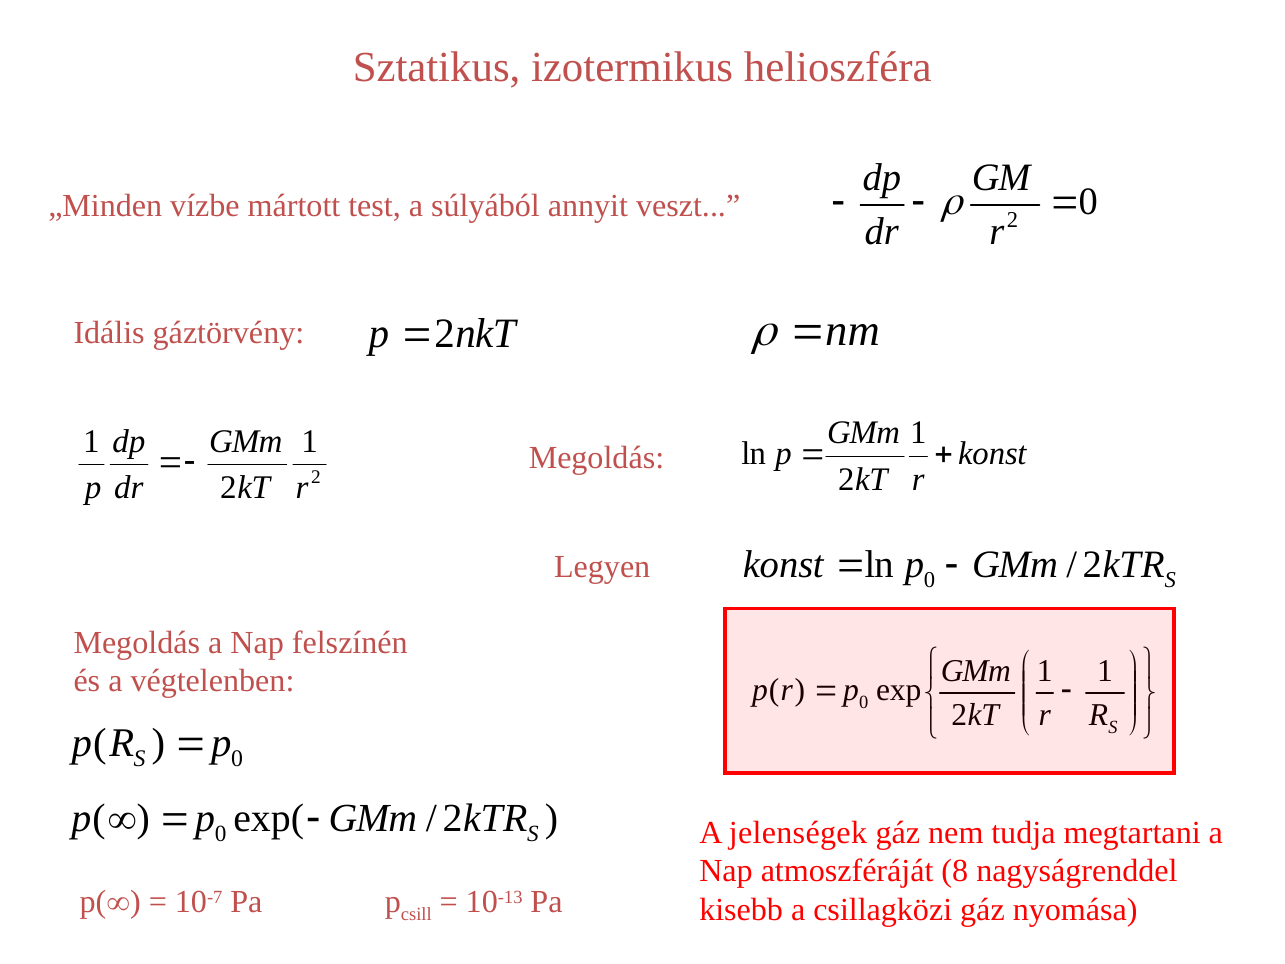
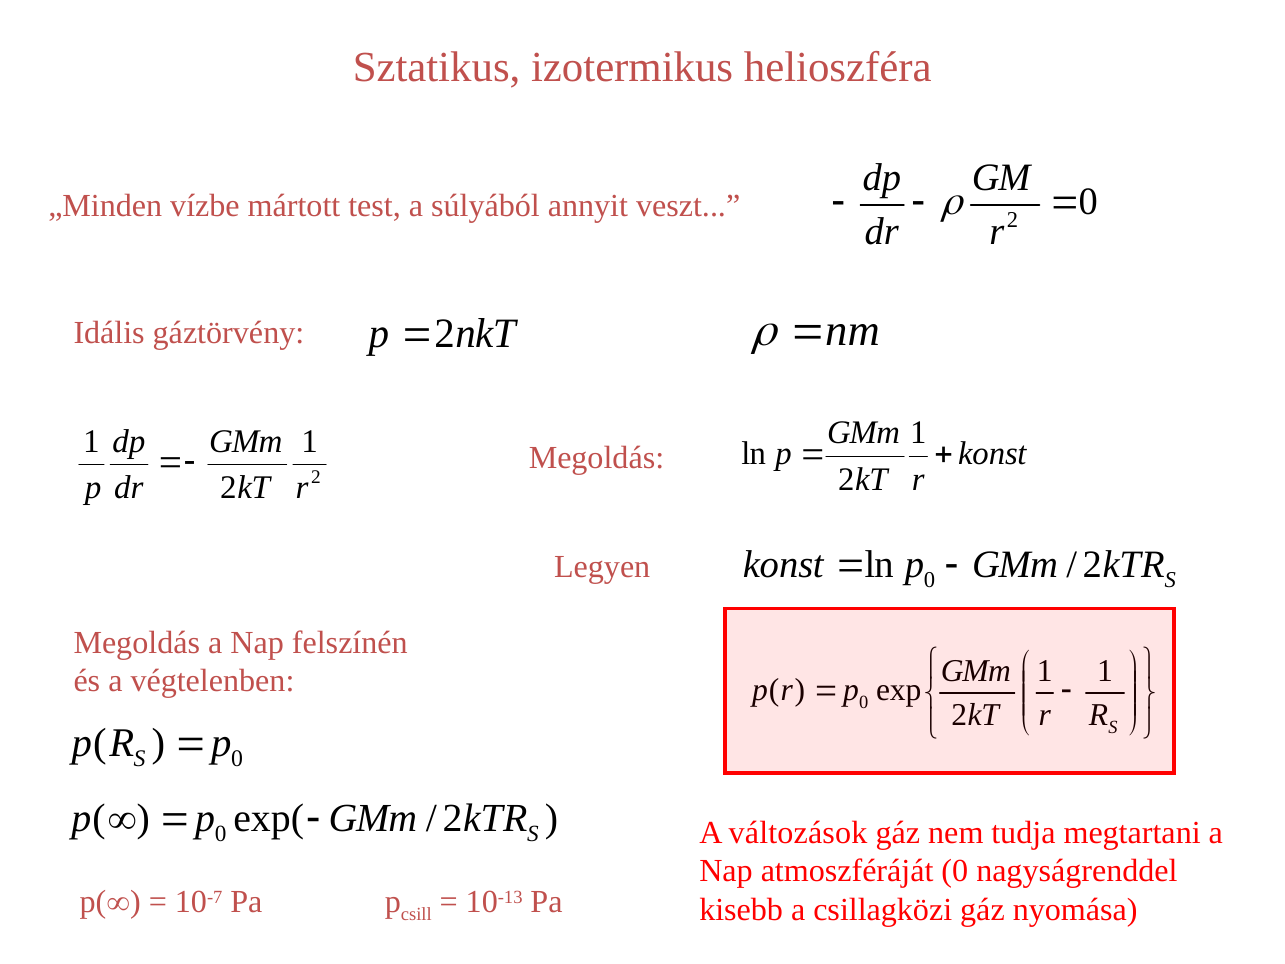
jelenségek: jelenségek -> változások (798, 832)
atmoszféráját 8: 8 -> 0 (955, 871)
